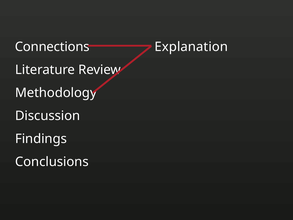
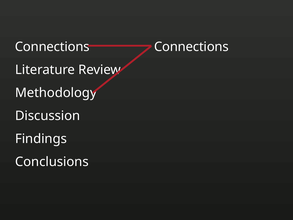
Explanation: Explanation -> Connections (191, 47)
